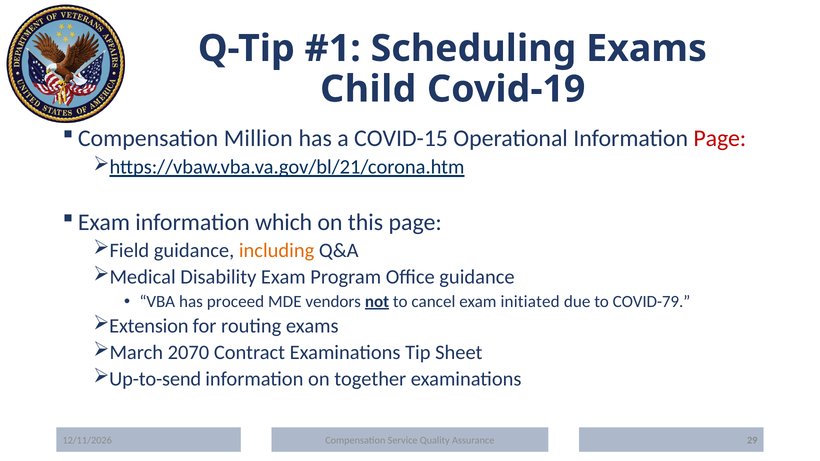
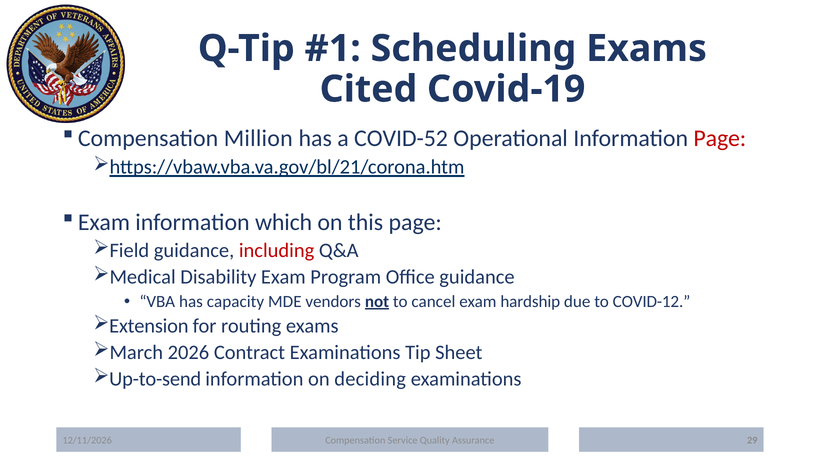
Child: Child -> Cited (368, 89)
COVID-15: COVID-15 -> COVID-52 (401, 139)
including colour: orange -> red (277, 251)
proceed: proceed -> capacity (236, 302)
initiated: initiated -> hardship (530, 302)
COVID-79: COVID-79 -> COVID-12 (652, 302)
2070: 2070 -> 2026 (188, 353)
together: together -> deciding (370, 379)
